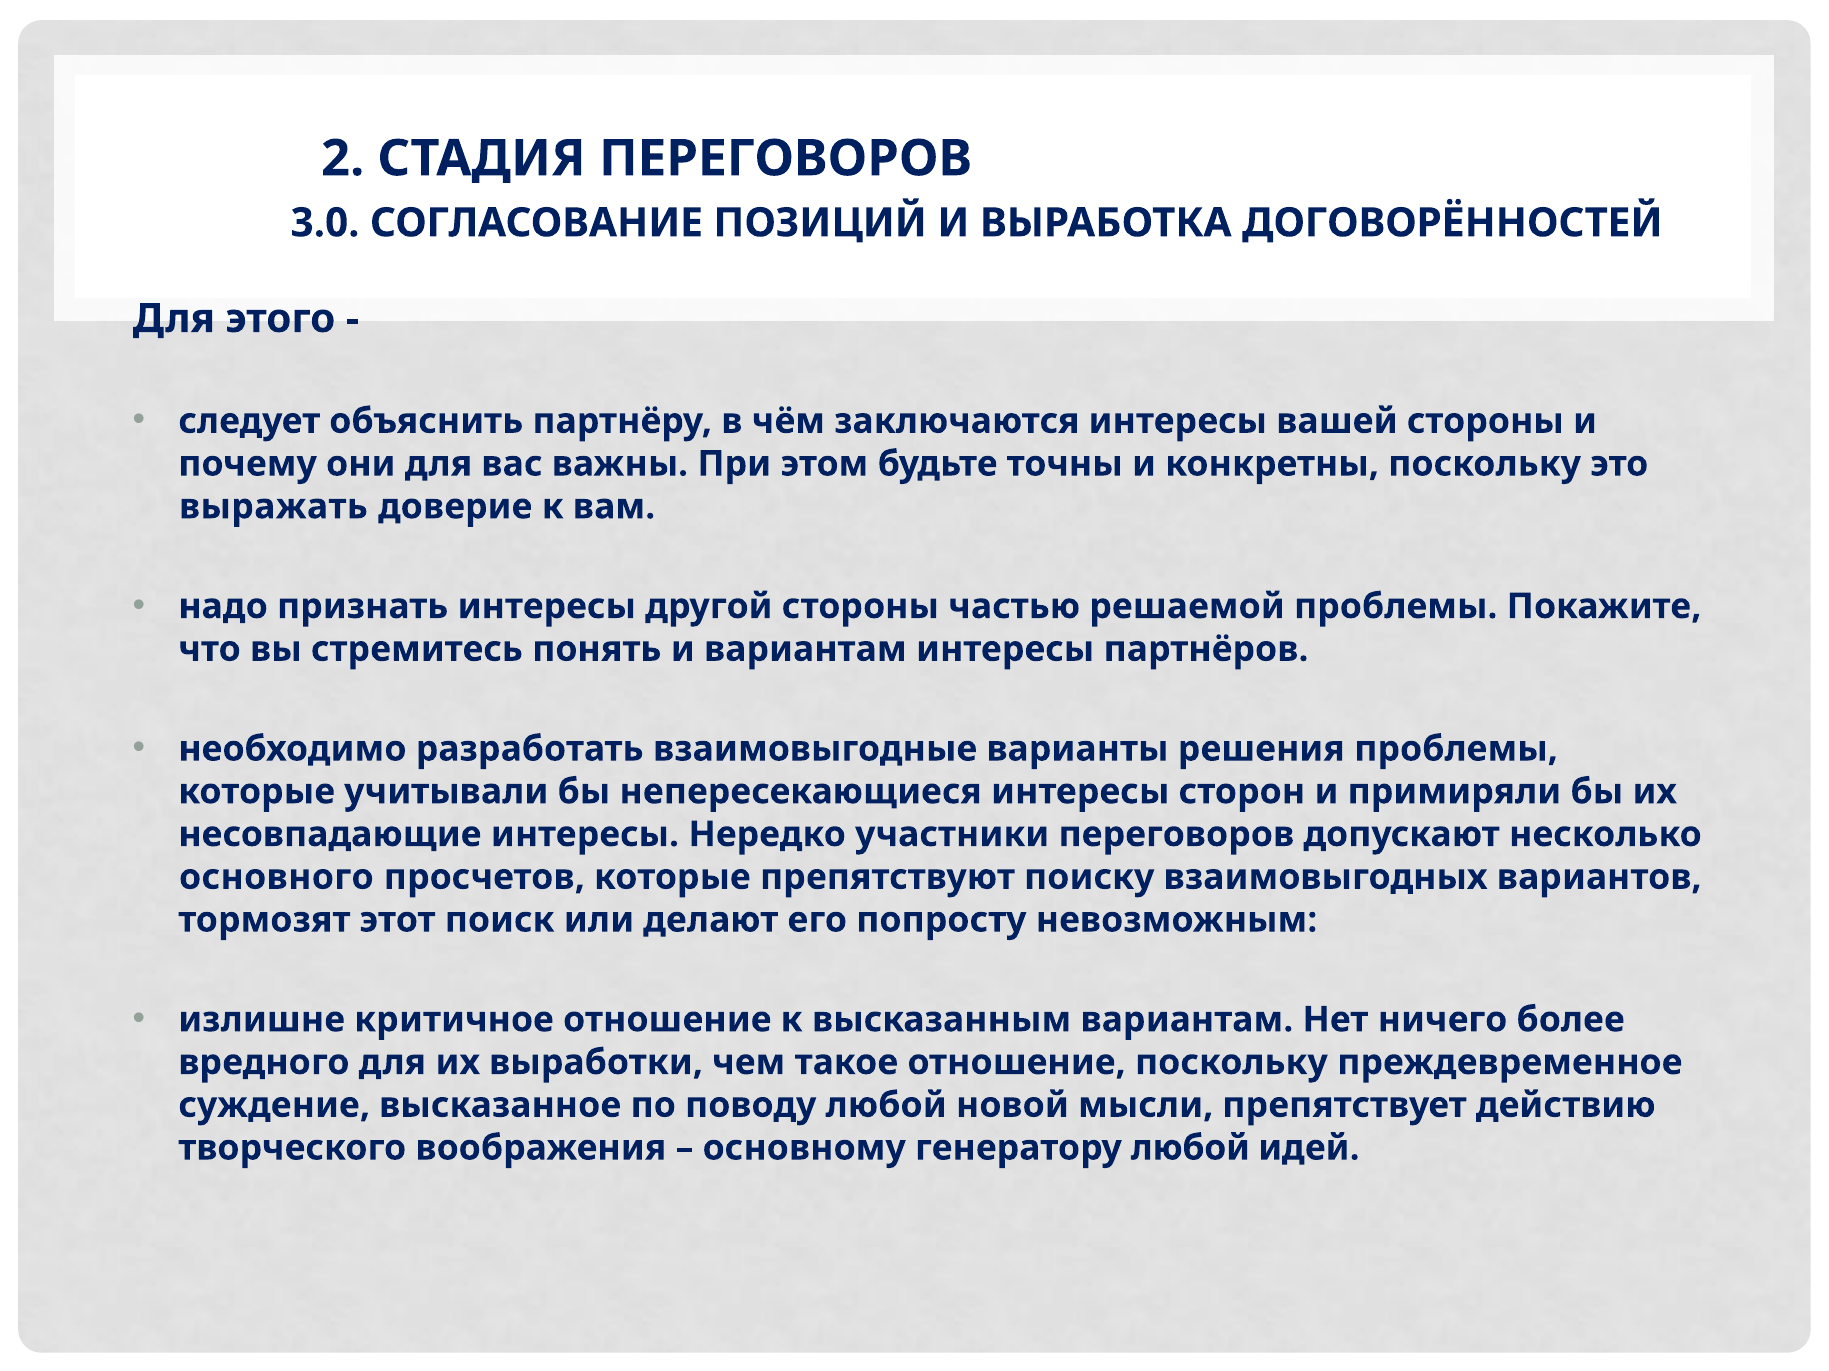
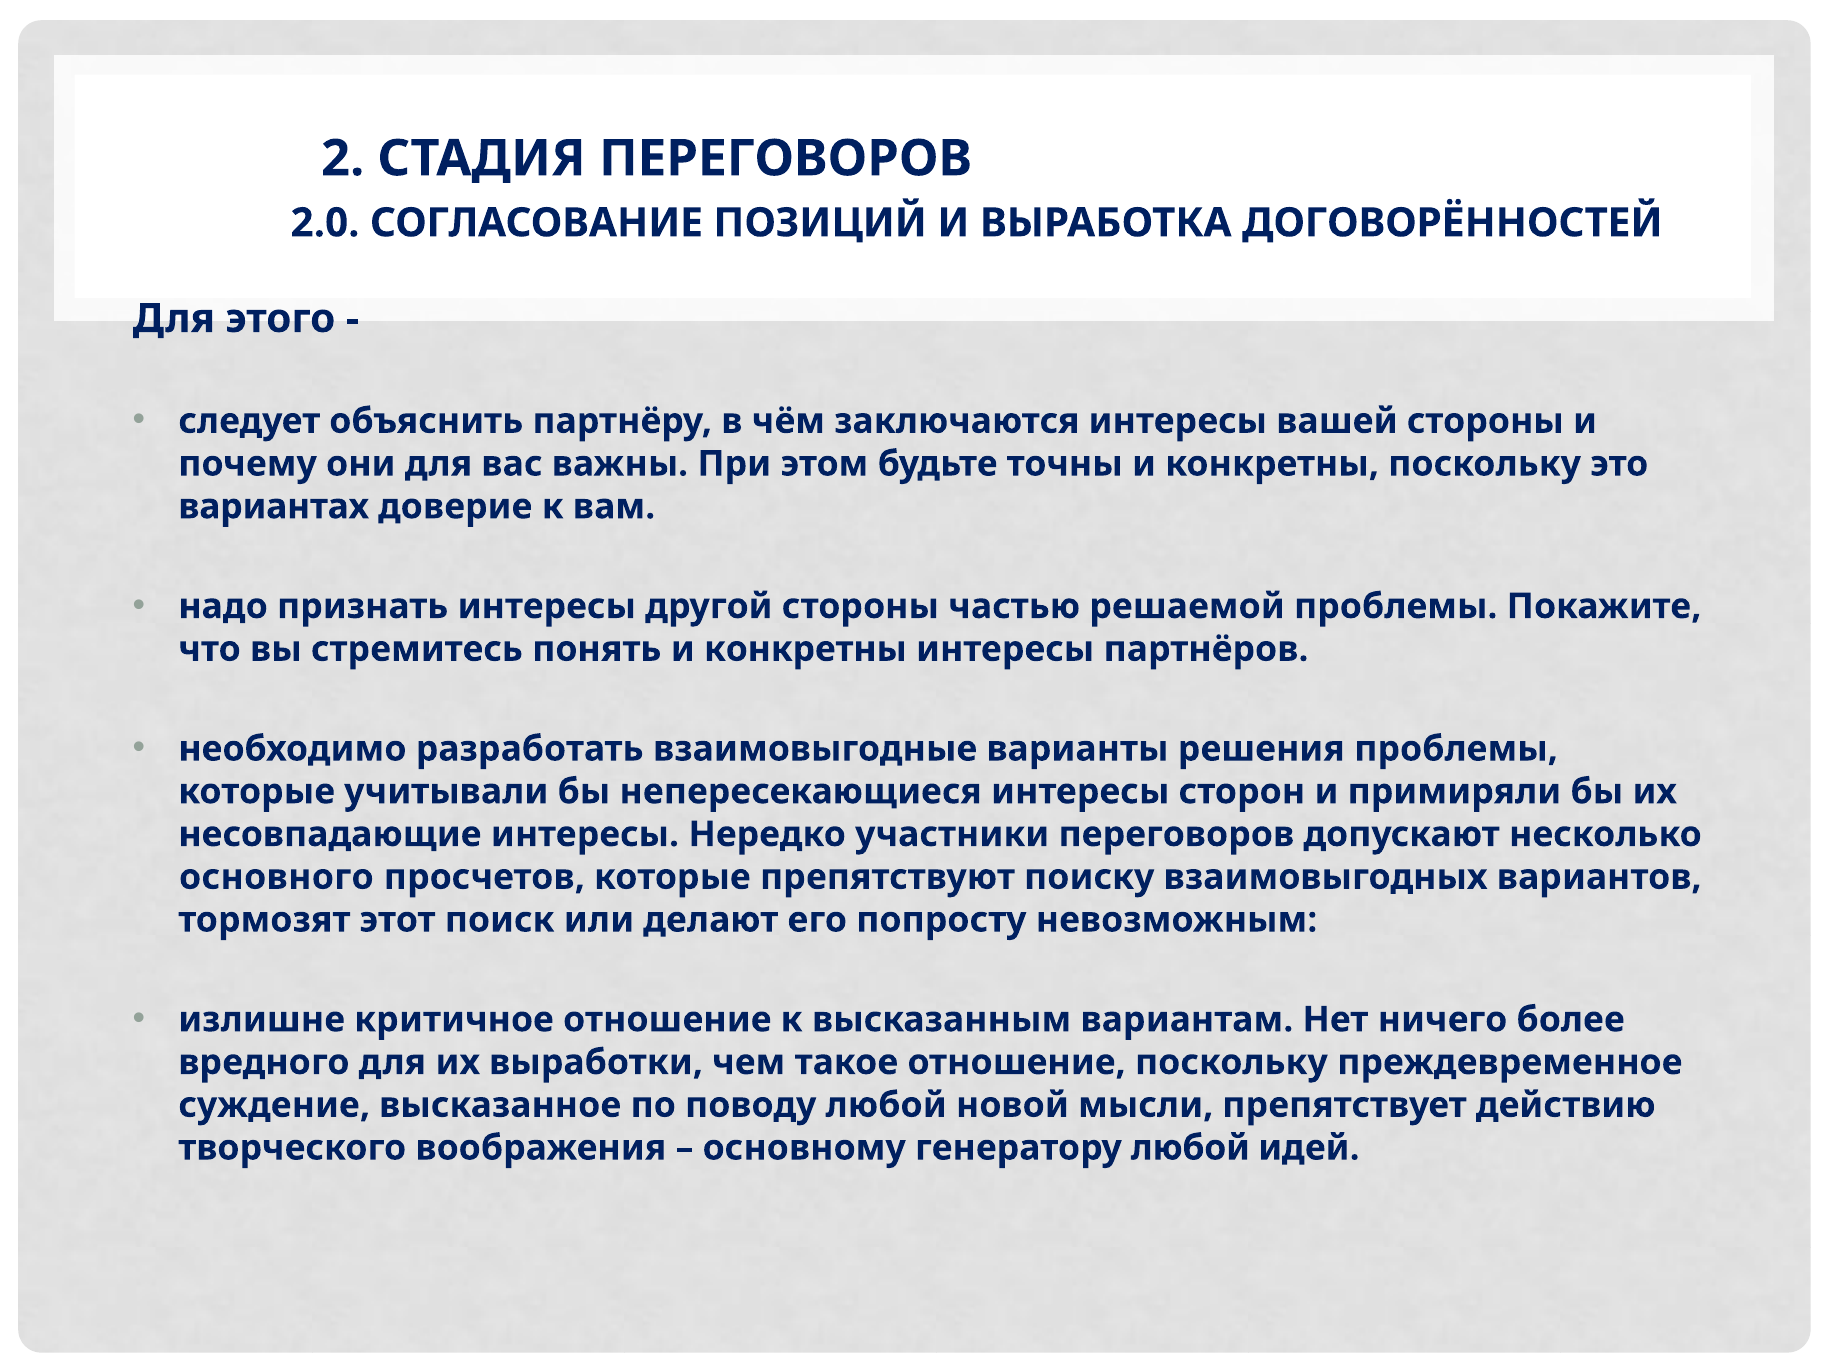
3.0: 3.0 -> 2.0 (325, 223)
выражать: выражать -> вариантах (274, 507)
понять и вариантам: вариантам -> конкретны (805, 649)
